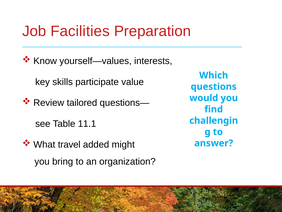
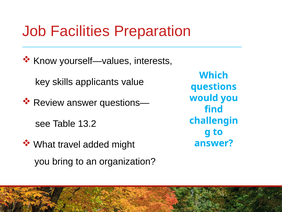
participate: participate -> applicants (97, 82)
Review tailored: tailored -> answer (82, 103)
11.1: 11.1 -> 13.2 (87, 123)
